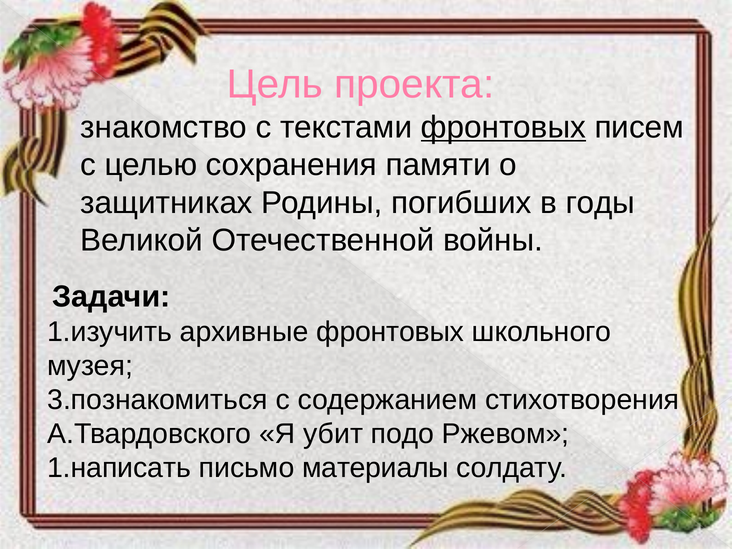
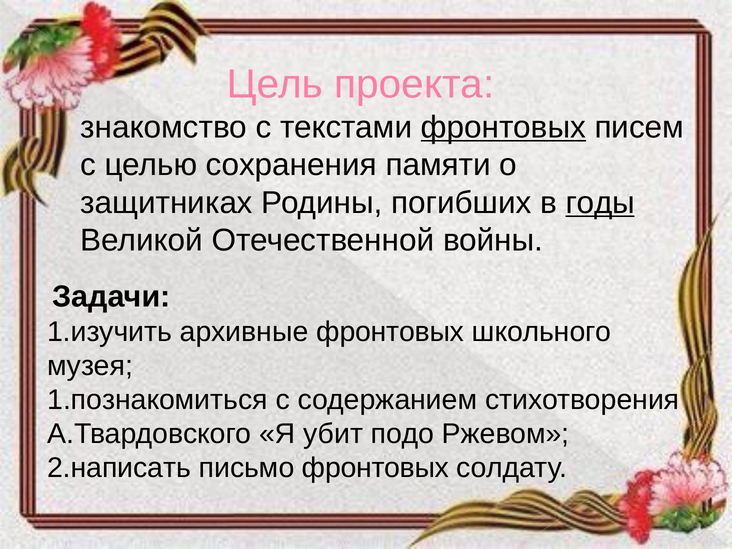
годы underline: none -> present (600, 203)
3.познакомиться: 3.познакомиться -> 1.познакомиться (157, 400)
1.написать: 1.написать -> 2.написать (119, 468)
письмо материалы: материалы -> фронтовых (376, 468)
